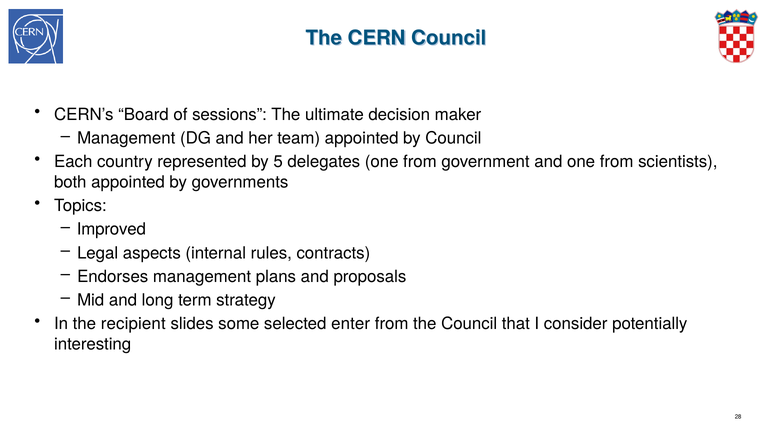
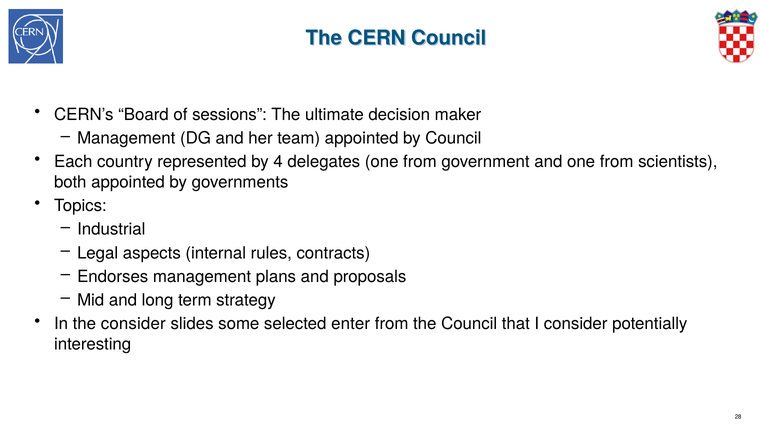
5: 5 -> 4 (278, 162)
Improved: Improved -> Industrial (111, 230)
the recipient: recipient -> consider (133, 324)
